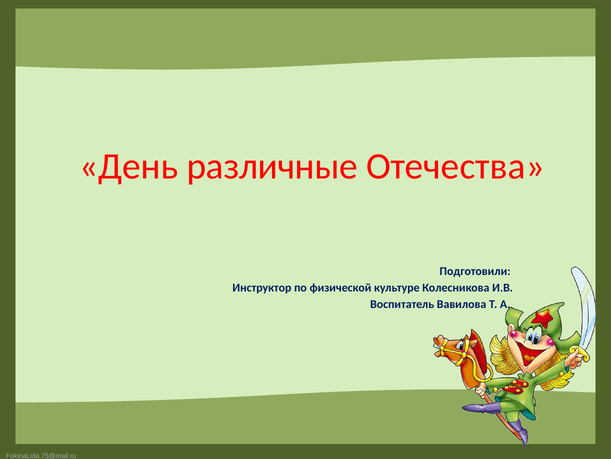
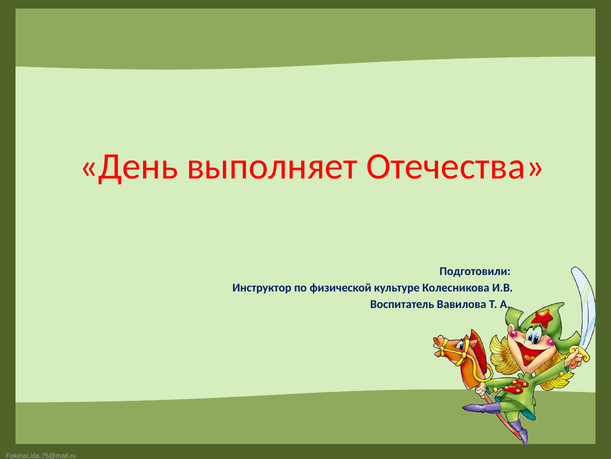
различные: различные -> выполняет (272, 166)
